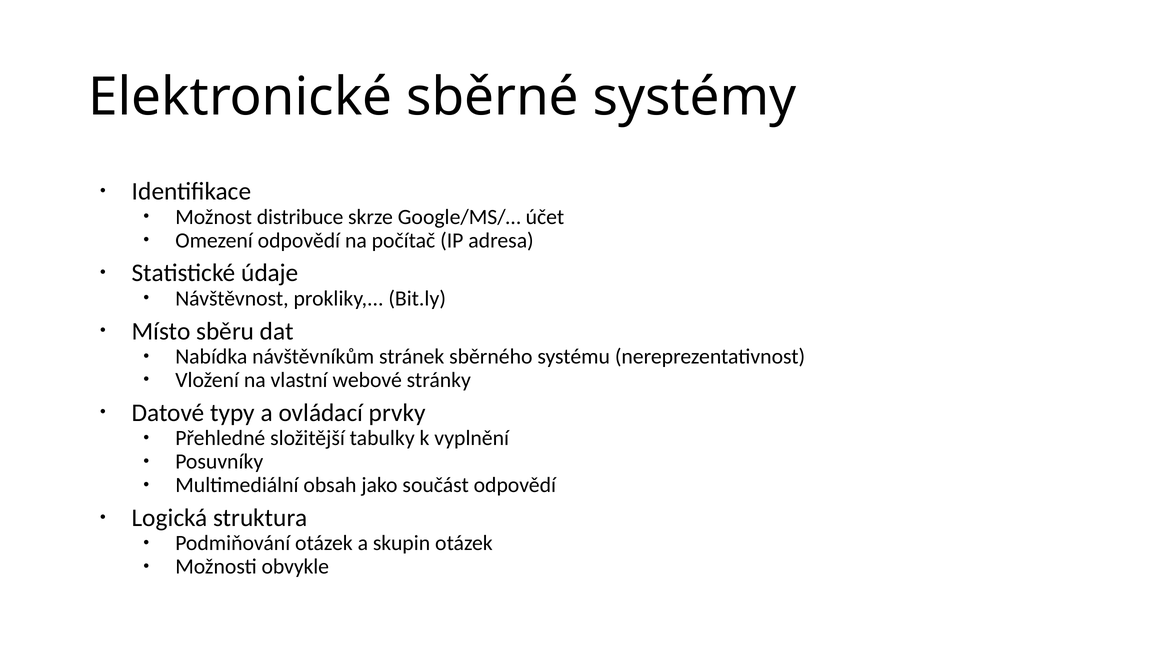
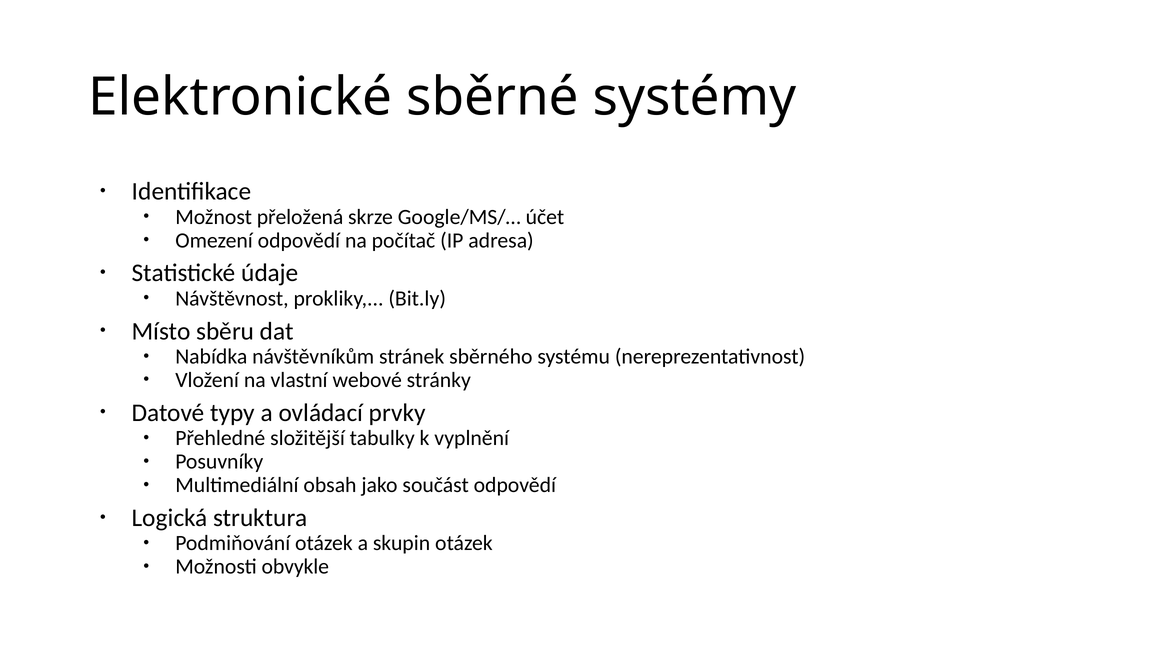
distribuce: distribuce -> přeložená (300, 217)
